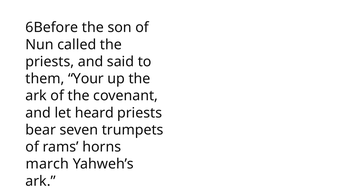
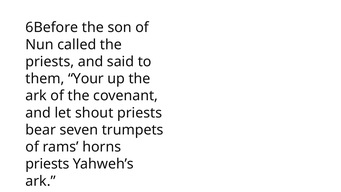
heard: heard -> shout (94, 113)
march: march -> priests (47, 164)
